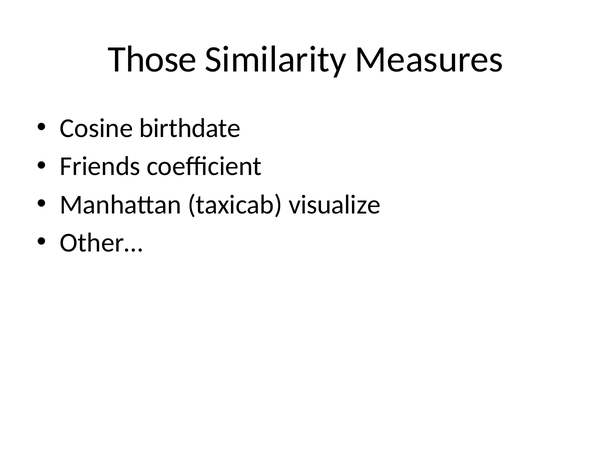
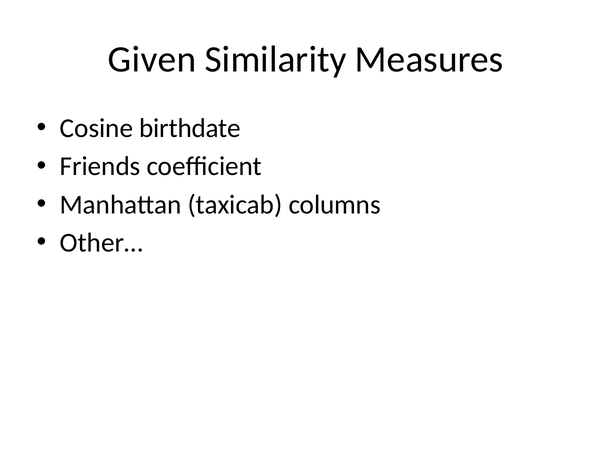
Those: Those -> Given (152, 59)
visualize: visualize -> columns (335, 205)
